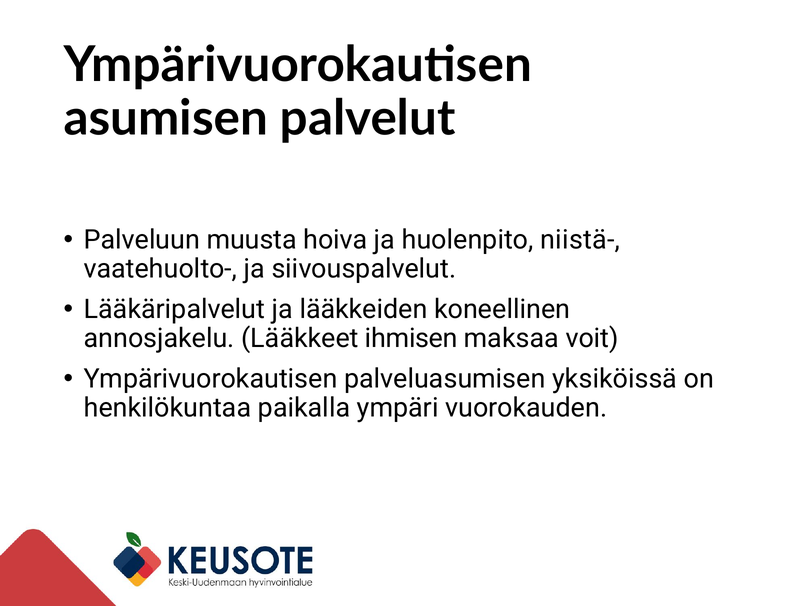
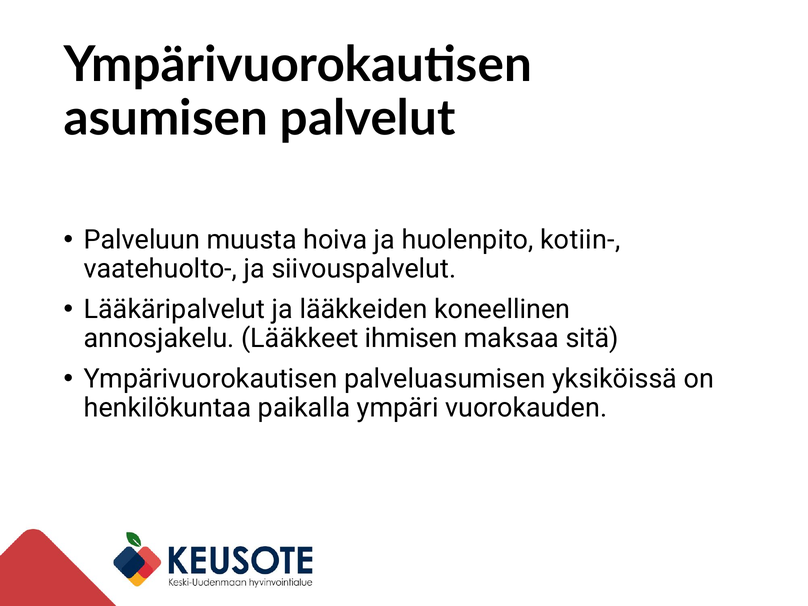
niistä-: niistä- -> kotiin- (580, 240)
voit: voit -> sitä (592, 338)
